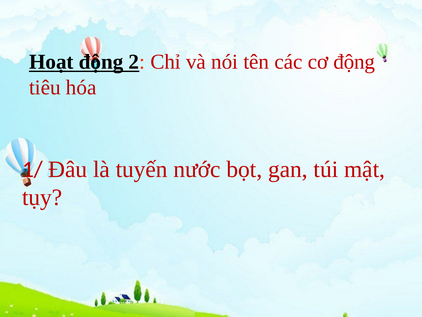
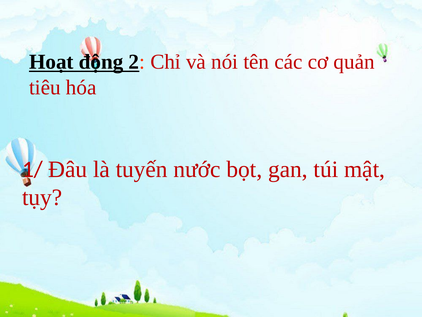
cơ động: động -> quản (354, 62)
